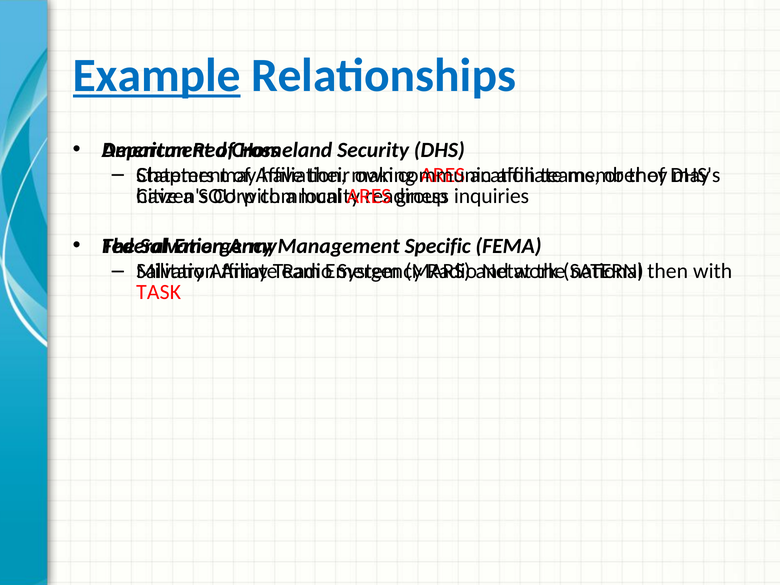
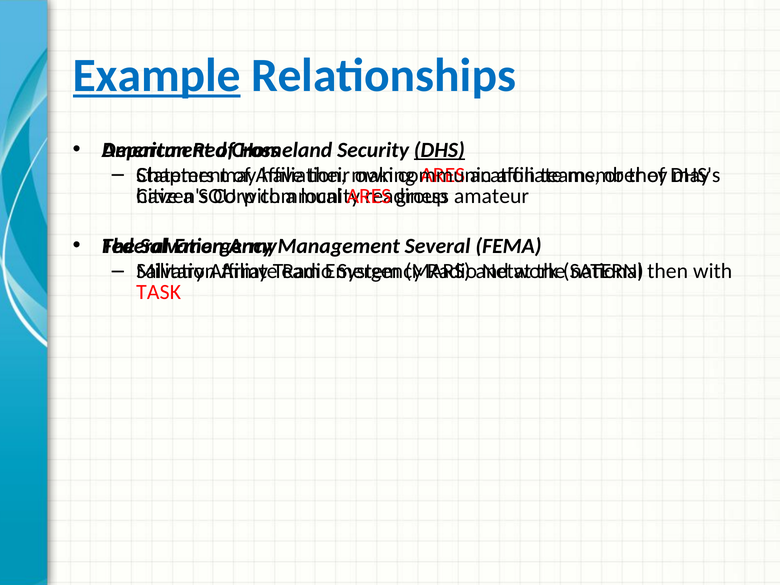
DHS underline: none -> present (439, 150)
inquiries: inquiries -> amateur (491, 196)
Specific: Specific -> Several (438, 246)
